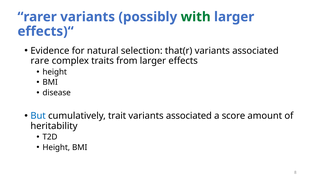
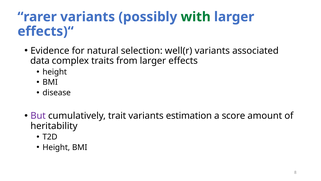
that(r: that(r -> well(r (179, 51)
rare: rare -> data (40, 61)
But colour: blue -> purple (38, 116)
associated: associated -> estimation (189, 116)
